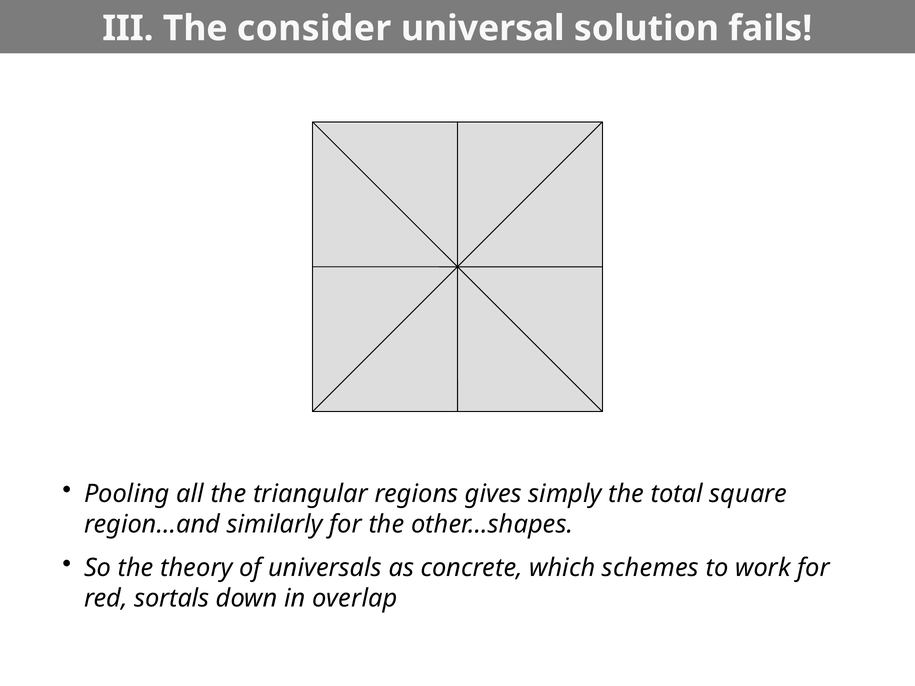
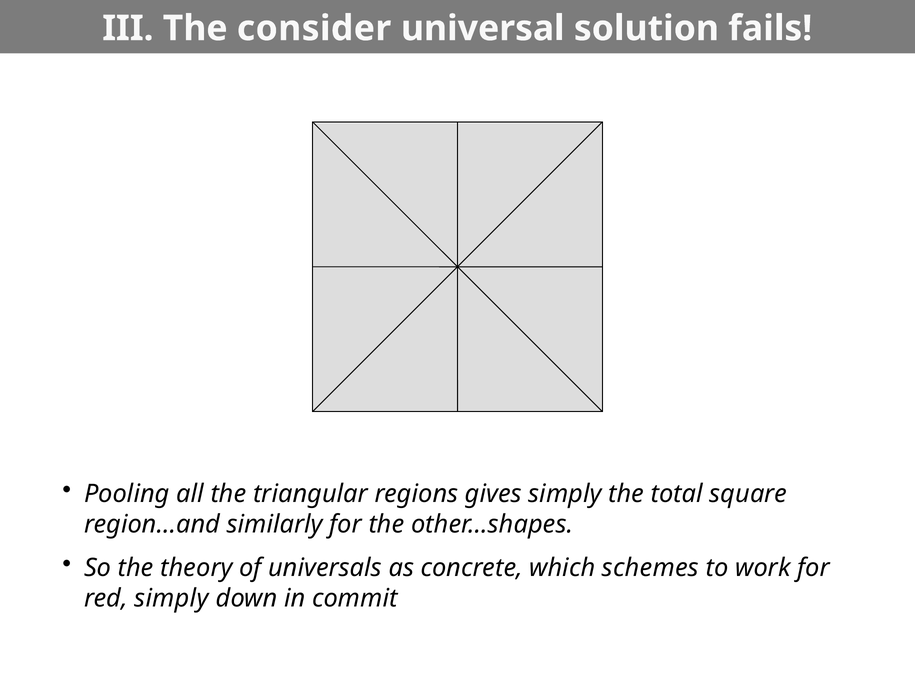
red sortals: sortals -> simply (172, 599)
overlap: overlap -> commit (355, 599)
